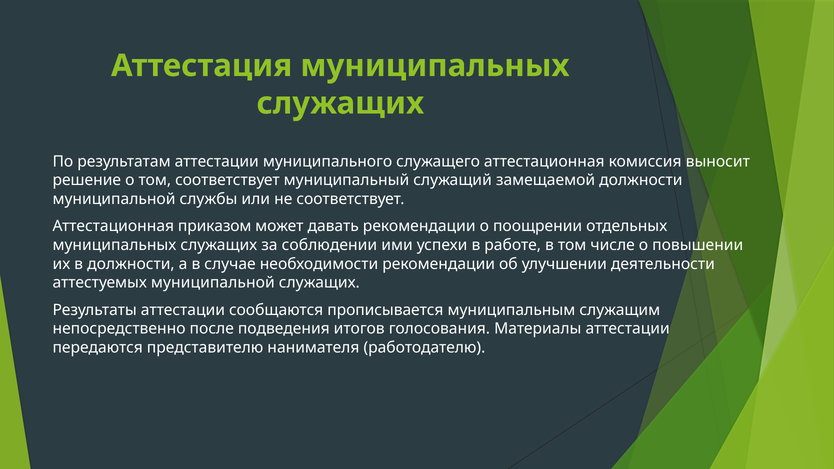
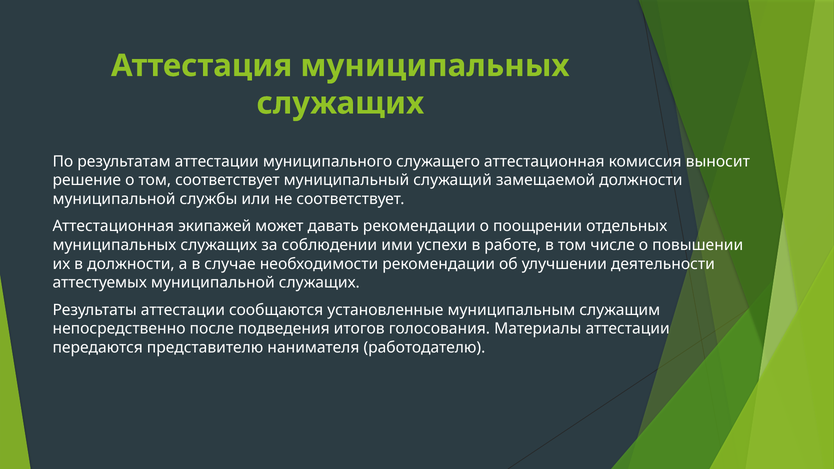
приказом: приказом -> экипажей (215, 226)
прописывается: прописывается -> установленные (385, 310)
